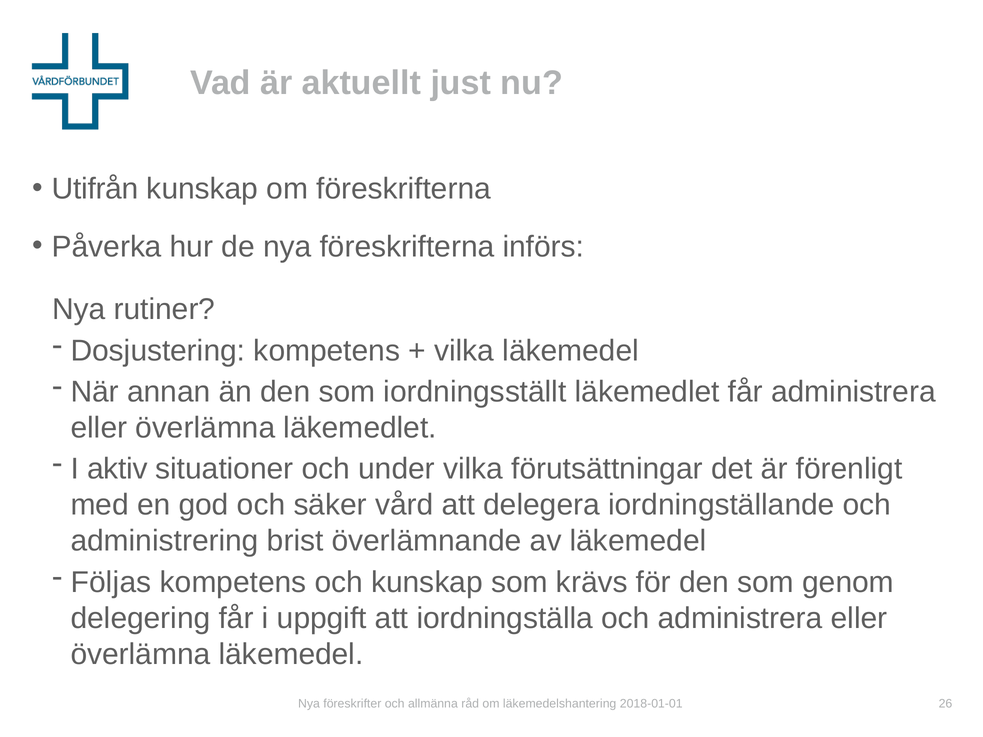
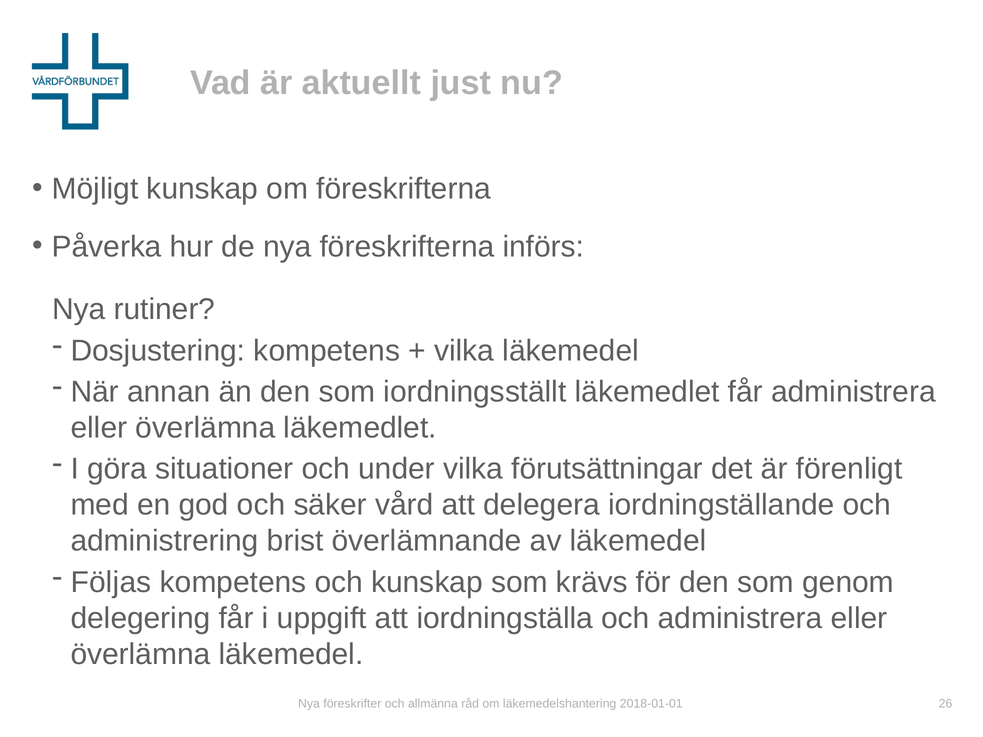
Utifrån: Utifrån -> Möjligt (95, 189)
aktiv: aktiv -> göra (117, 469)
